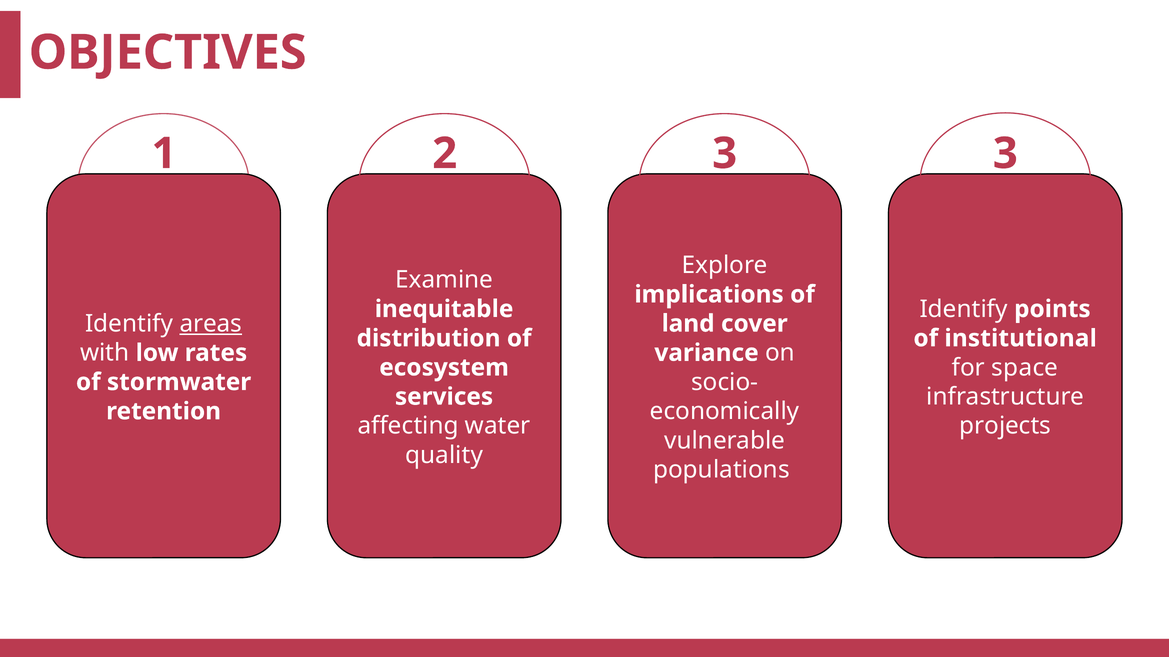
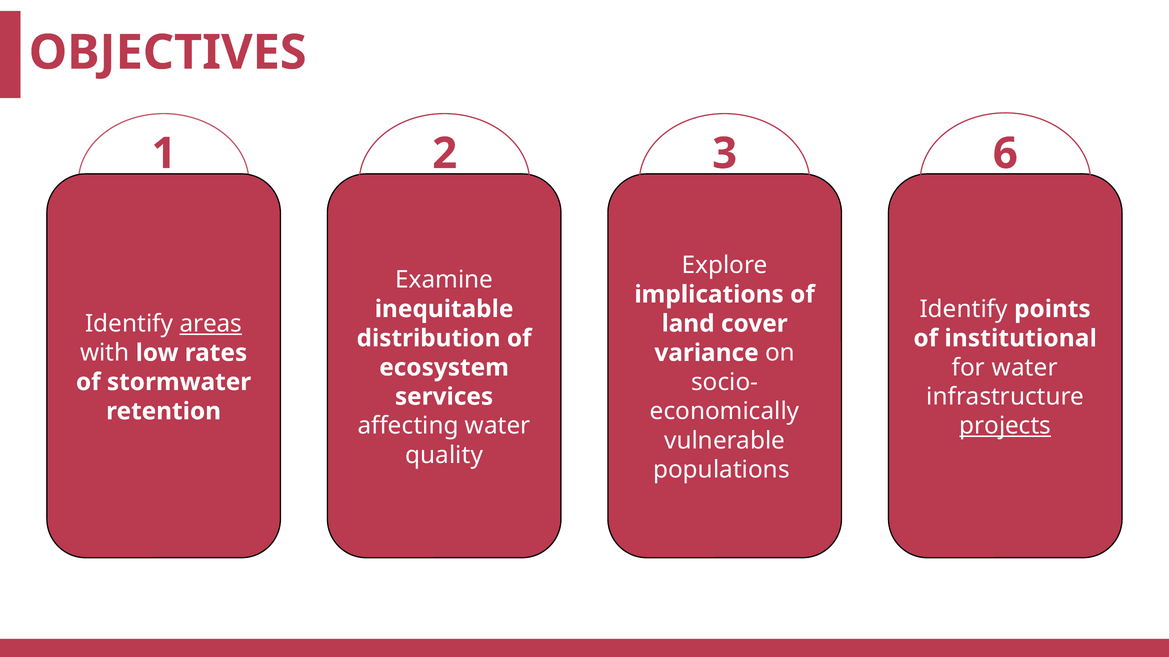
2 3: 3 -> 6 (1005, 154)
for space: space -> water (1025, 368)
projects underline: none -> present (1005, 426)
